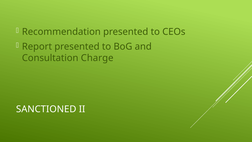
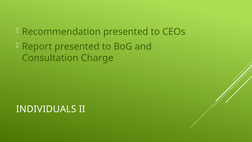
SANCTIONED: SANCTIONED -> INDIVIDUALS (46, 109)
